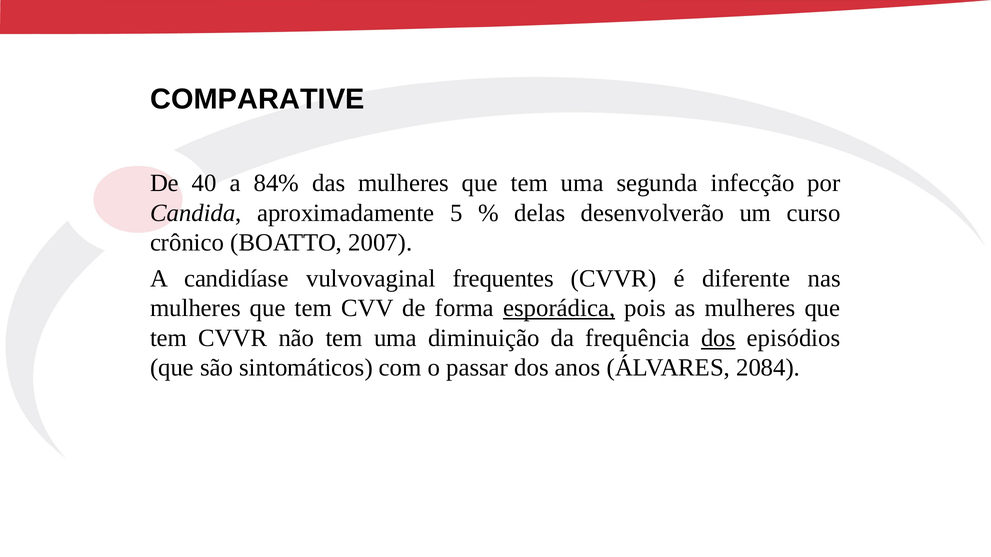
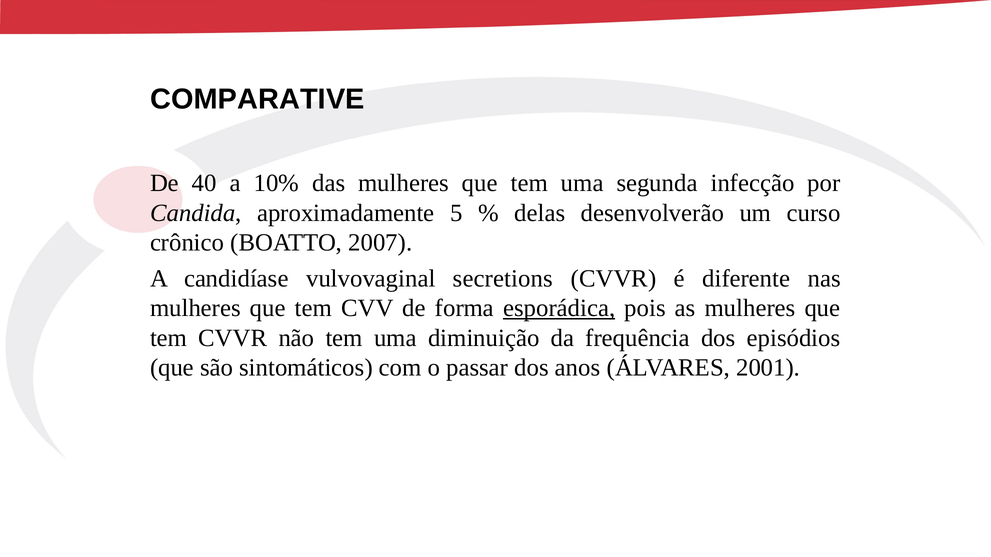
84%: 84% -> 10% (276, 183)
frequentes: frequentes -> secretions (503, 279)
dos underline: present -> none (718, 338)
2084: 2084 -> 2001 (768, 368)
